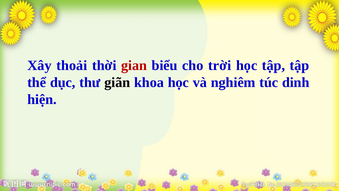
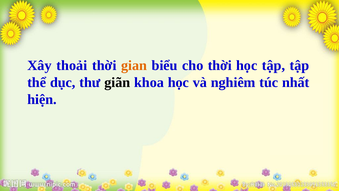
gian colour: red -> orange (134, 65)
cho trời: trời -> thời (220, 65)
dinh: dinh -> nhất (296, 82)
